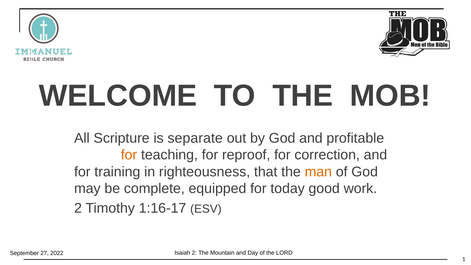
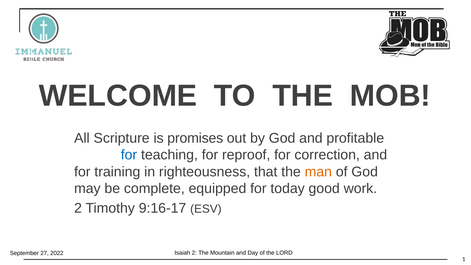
separate: separate -> promises (195, 138)
for colour: orange -> blue (129, 155)
1:16-17: 1:16-17 -> 9:16-17 (163, 208)
